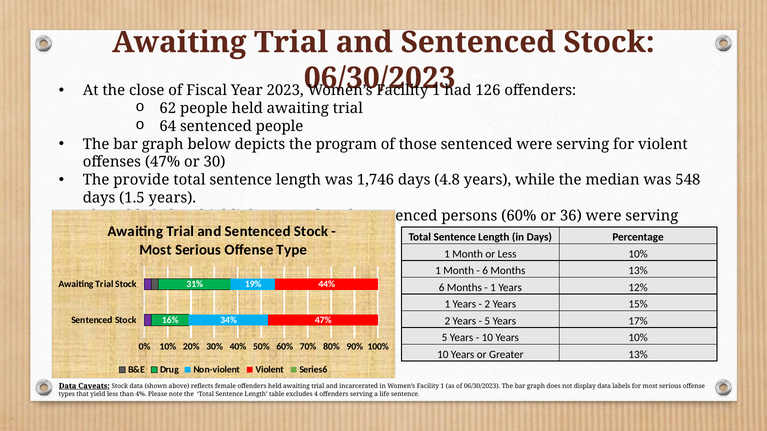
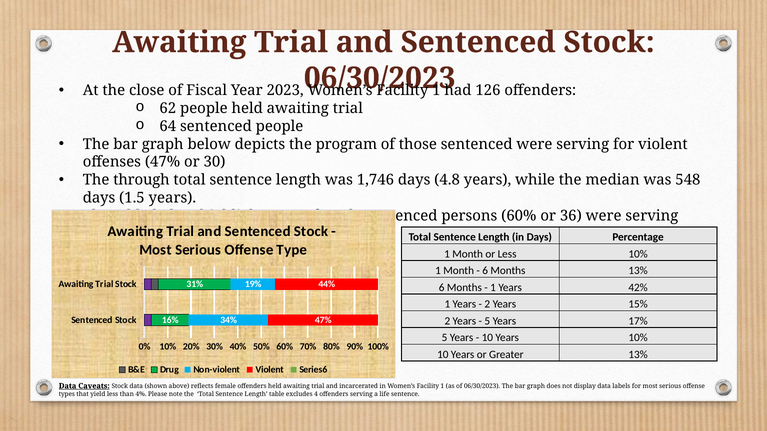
provide: provide -> through (141, 180)
12%: 12% -> 42% (638, 288)
